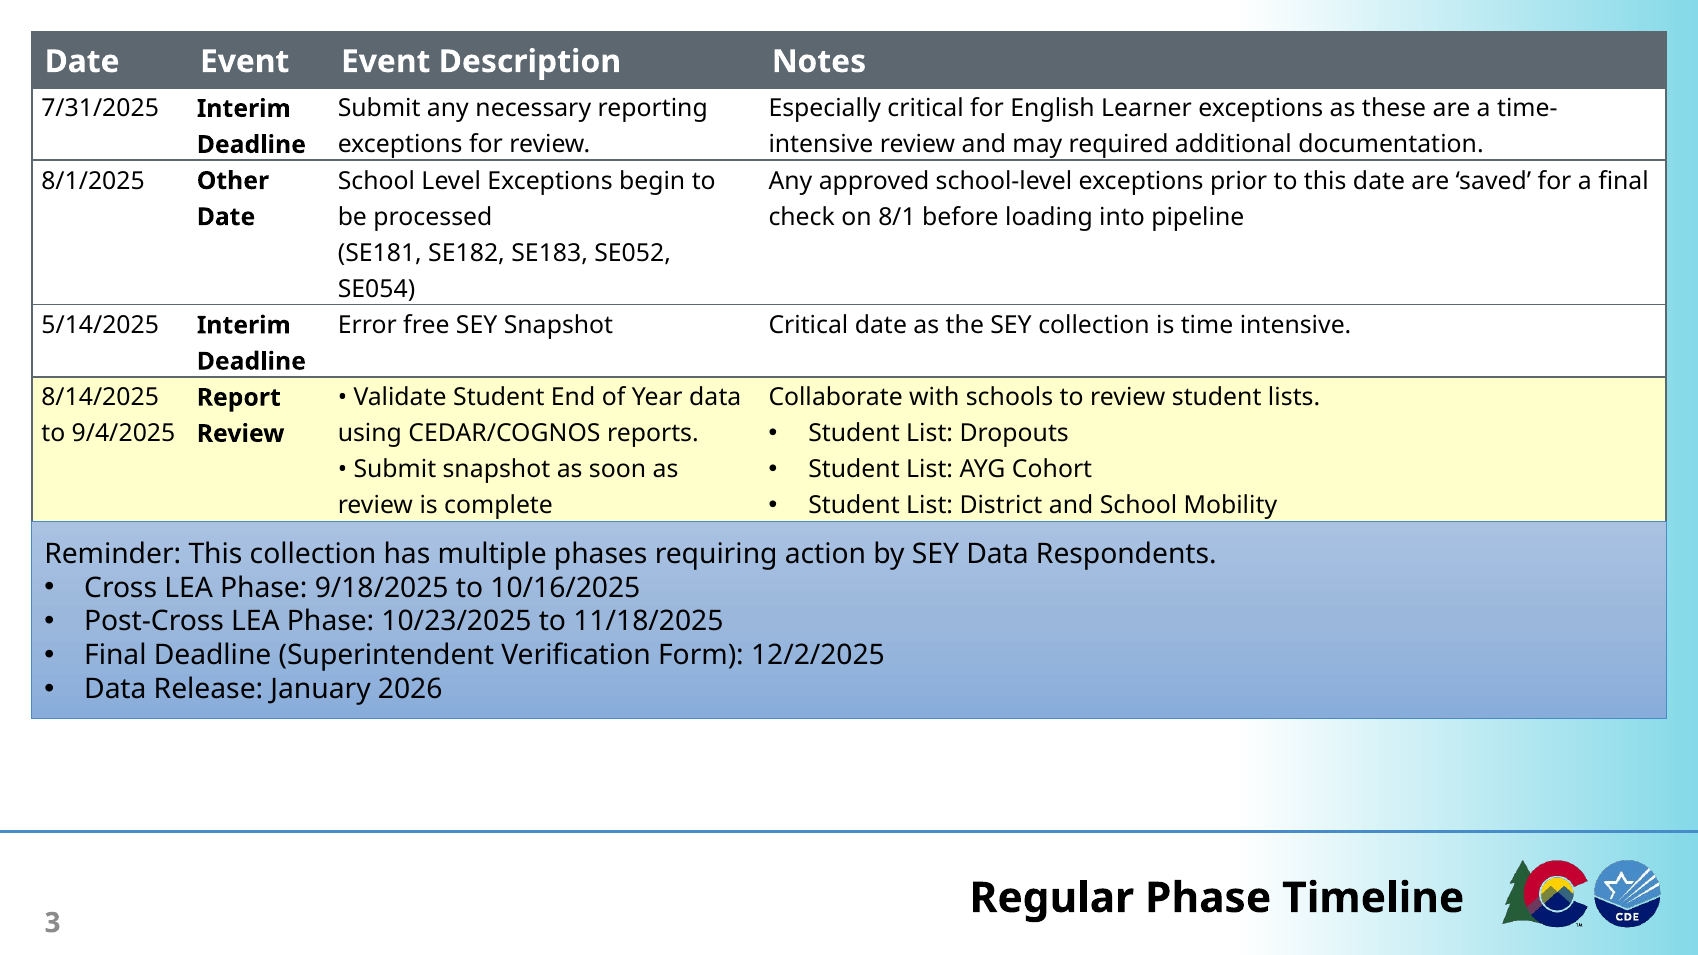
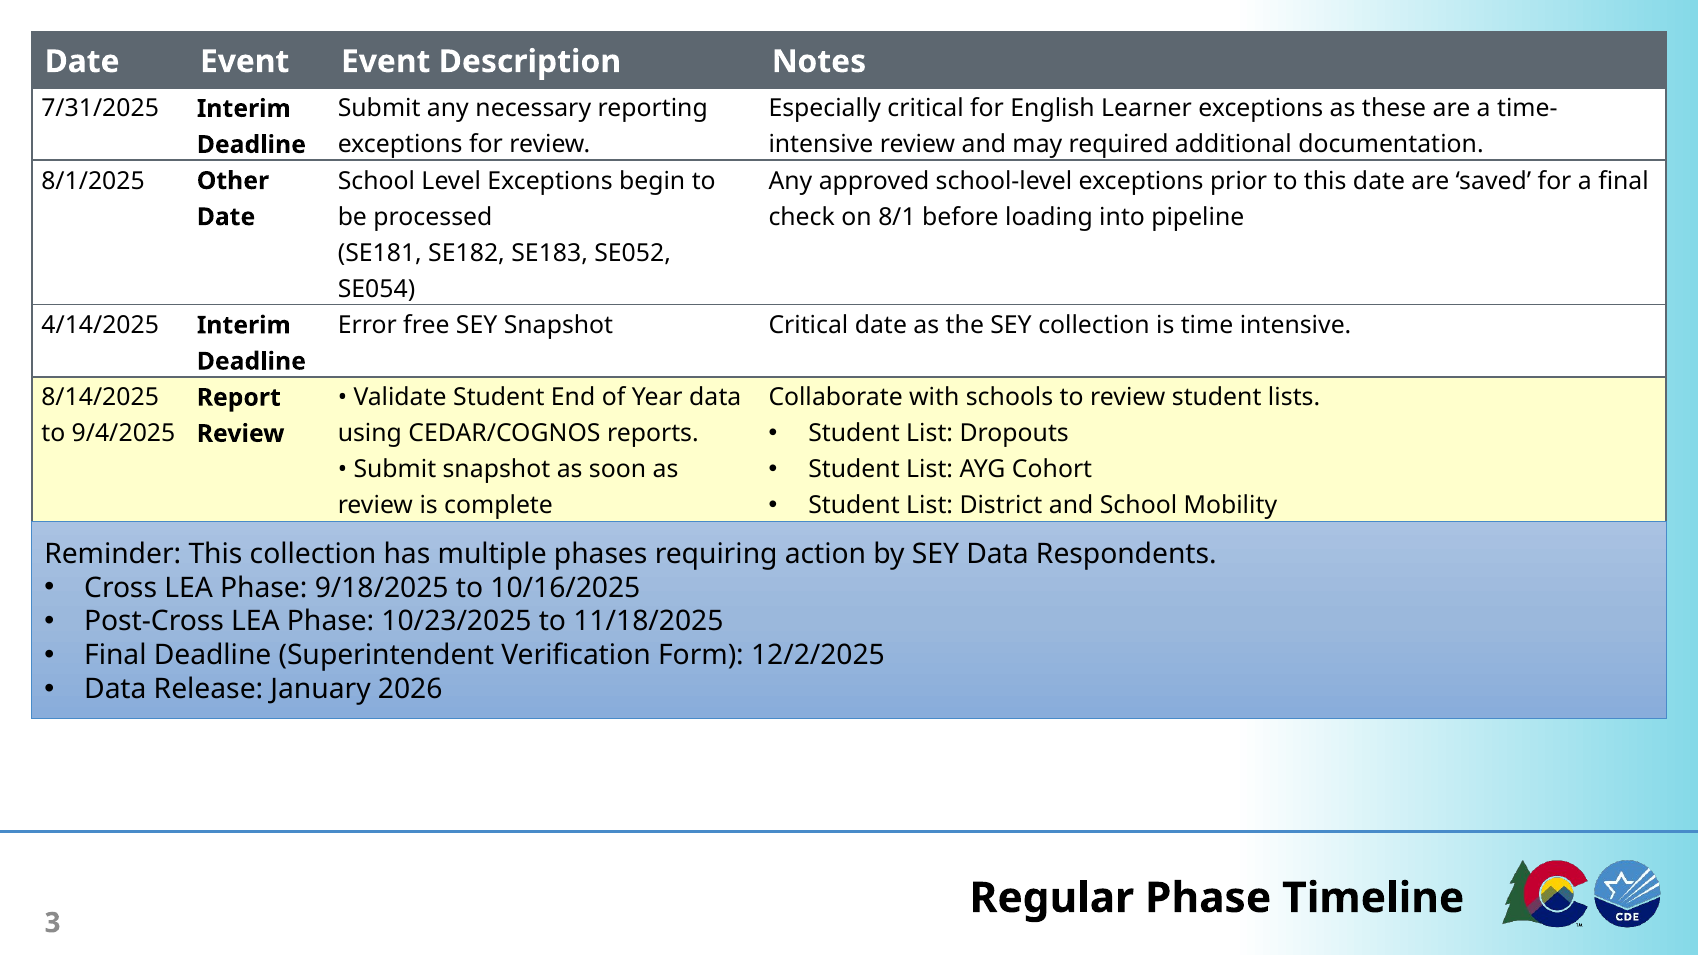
5/14/2025: 5/14/2025 -> 4/14/2025 (100, 325)
